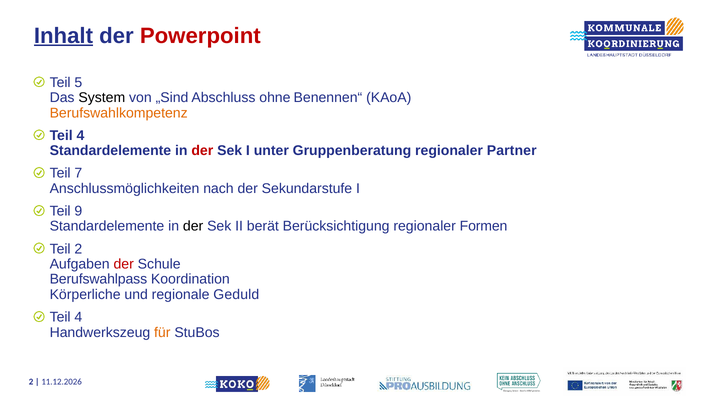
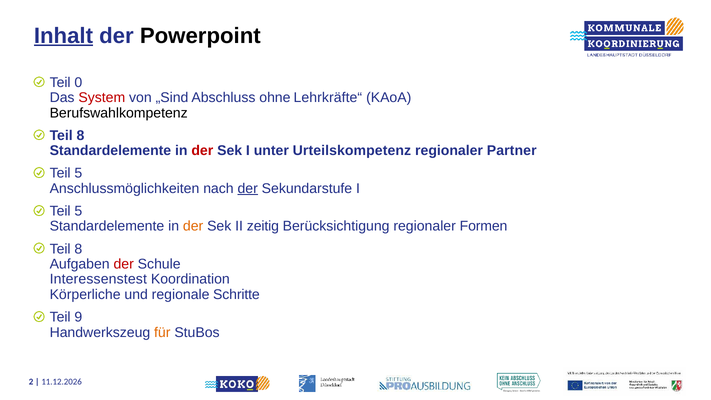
Powerpoint colour: red -> black (200, 36)
5: 5 -> 0 (78, 82)
System colour: black -> red (102, 98)
Benennen“: Benennen“ -> Lehrkräfte“ (328, 98)
Berufswahlkompetenz colour: orange -> black (119, 113)
4: 4 -> 8 (81, 135)
Gruppenberatung: Gruppenberatung -> Urteilskompetenz (352, 151)
7: 7 -> 5 (78, 173)
der underline: none -> present (248, 188)
9: 9 -> 5 (78, 211)
der colour: black -> orange (193, 226)
berät: berät -> zeitig (263, 226)
2: 2 -> 8 (78, 249)
Berufswahlpass: Berufswahlpass -> Interessenstest (98, 279)
Geduld: Geduld -> Schritte (236, 295)
4: 4 -> 9 (78, 317)
